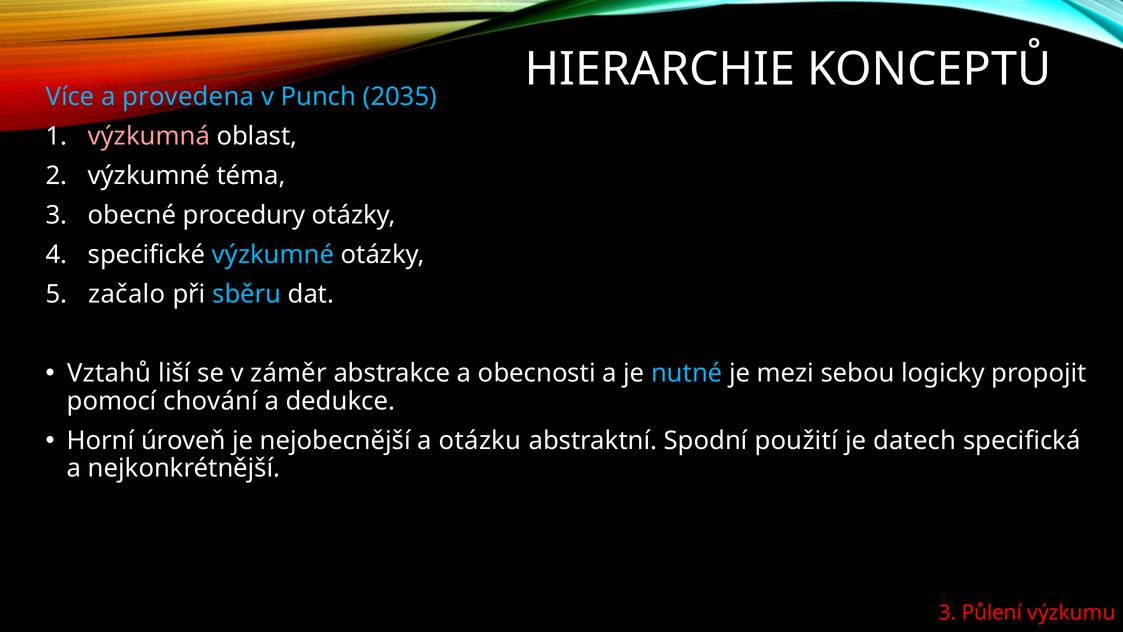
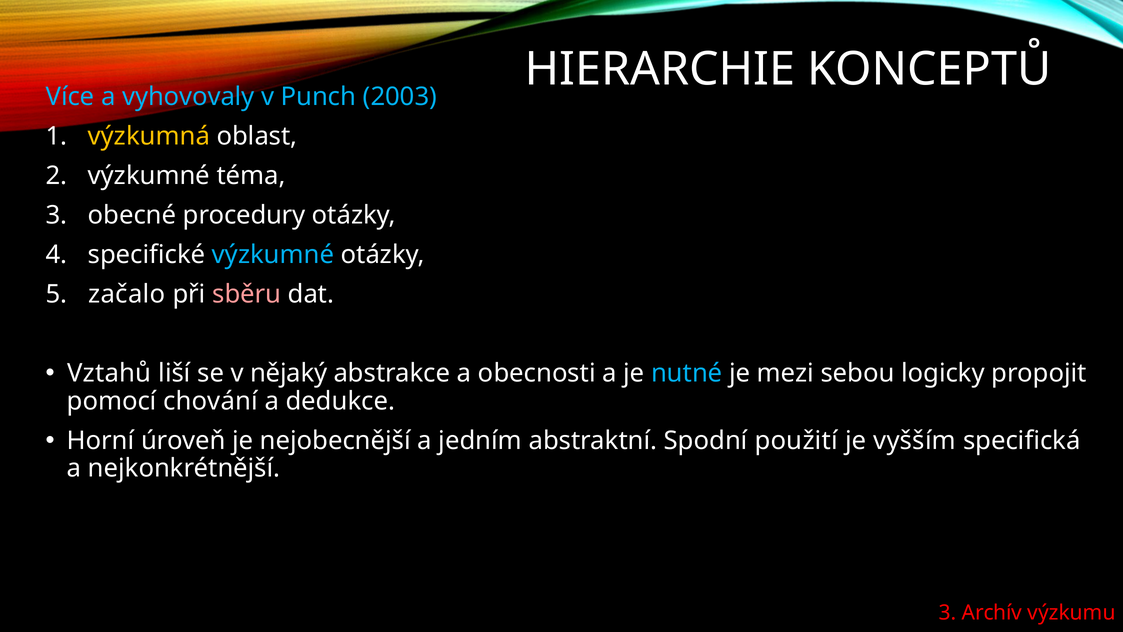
provedena: provedena -> vyhovovaly (188, 97)
2035: 2035 -> 2003 (400, 97)
výzkumná colour: pink -> yellow (149, 136)
sběru colour: light blue -> pink (247, 294)
záměr: záměr -> nějaký (289, 373)
otázku: otázku -> jedním (480, 440)
datech: datech -> vyšším (915, 440)
Půlení: Půlení -> Archív (992, 613)
